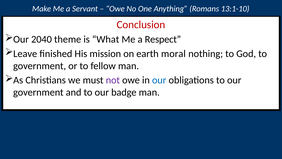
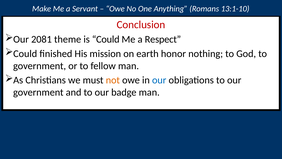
2040: 2040 -> 2081 (41, 39)
is What: What -> Could (106, 39)
Leave: Leave -> Could (25, 54)
moral: moral -> honor (173, 54)
not colour: purple -> orange (113, 80)
